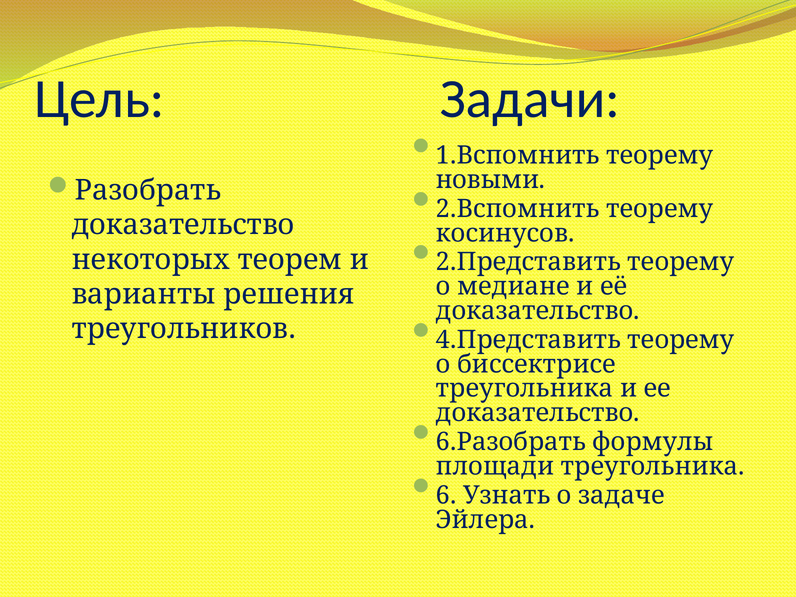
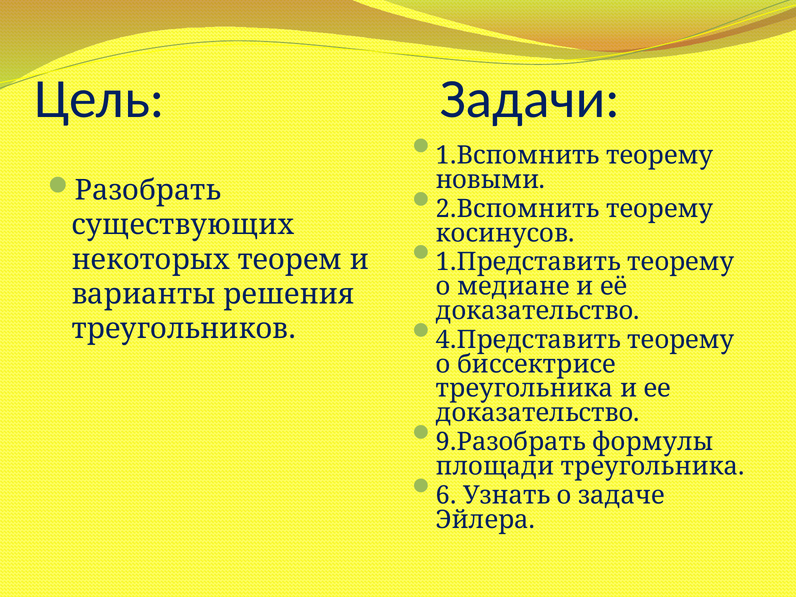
доказательство: доказательство -> существующих (183, 225)
2.Представить: 2.Представить -> 1.Представить (528, 262)
6.Разобрать: 6.Разобрать -> 9.Разобрать (511, 442)
